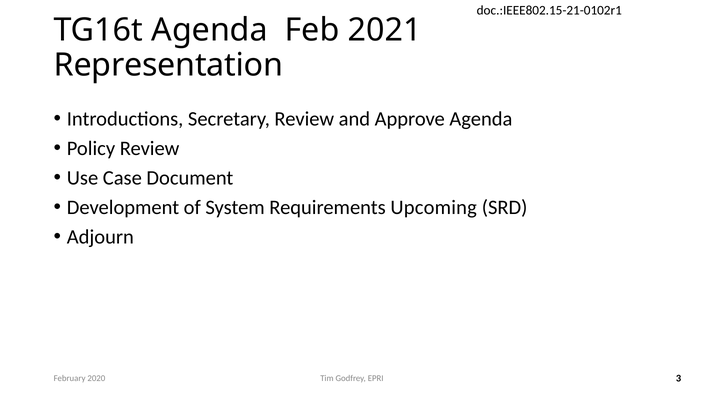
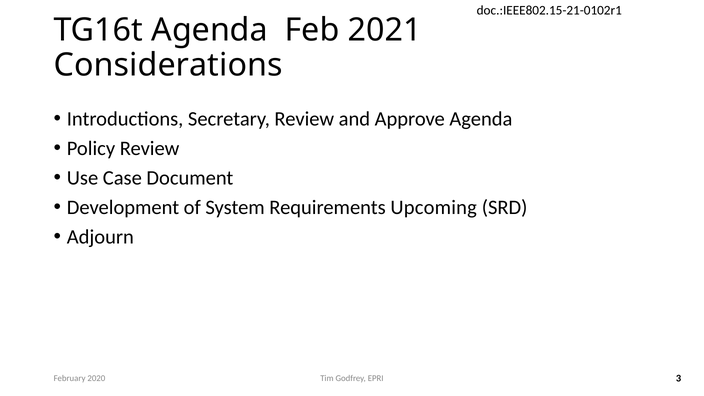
Representation: Representation -> Considerations (168, 65)
